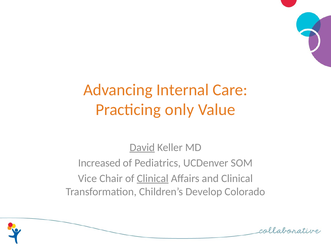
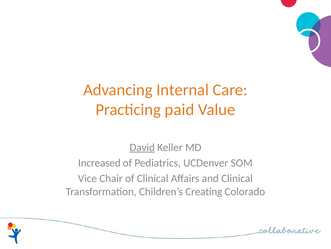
only: only -> paid (179, 109)
Clinical underline: present -> none (153, 178)
Develop: Develop -> Creating (204, 191)
